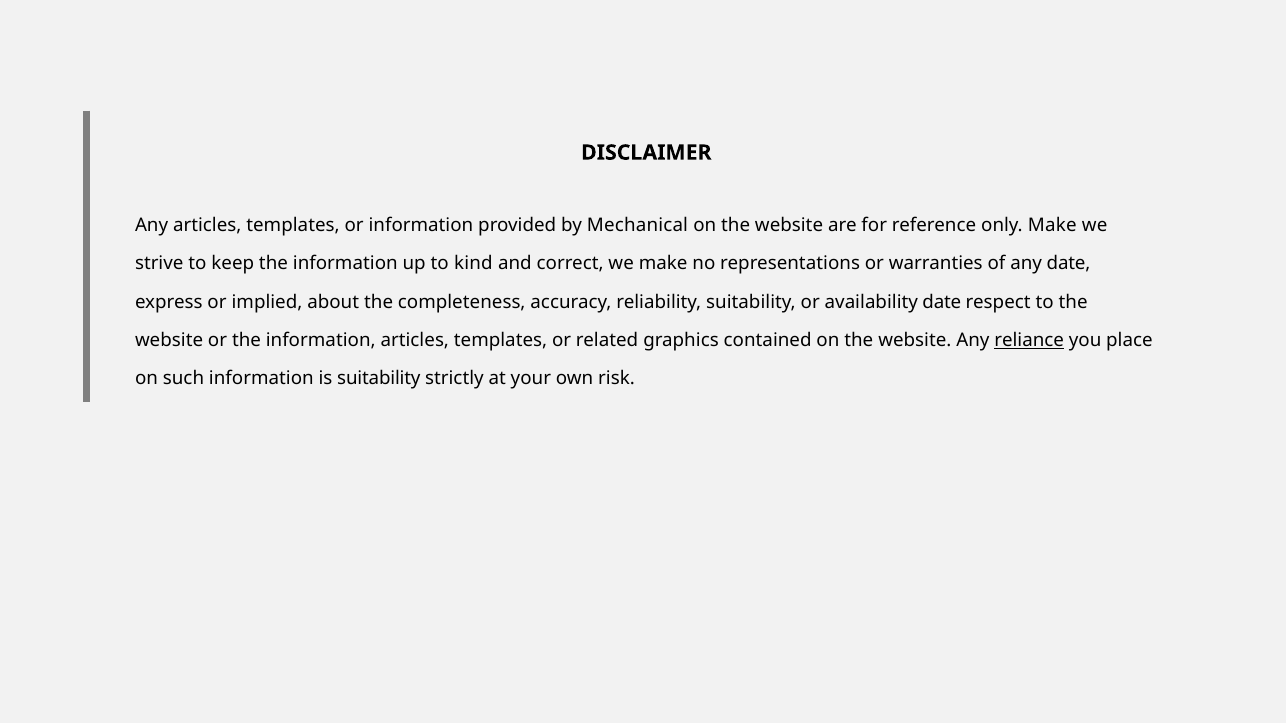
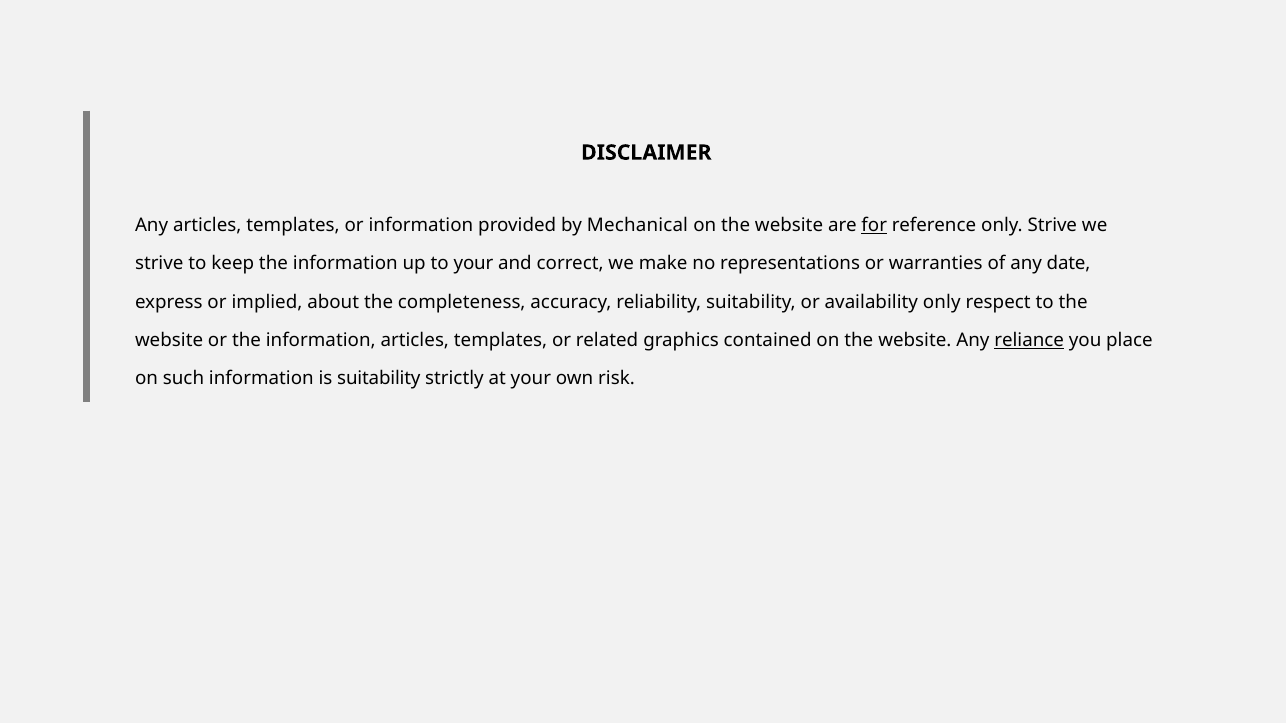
for underline: none -> present (874, 226)
only Make: Make -> Strive (1052, 226)
to kind: kind -> your (474, 264)
availability date: date -> only (942, 302)
